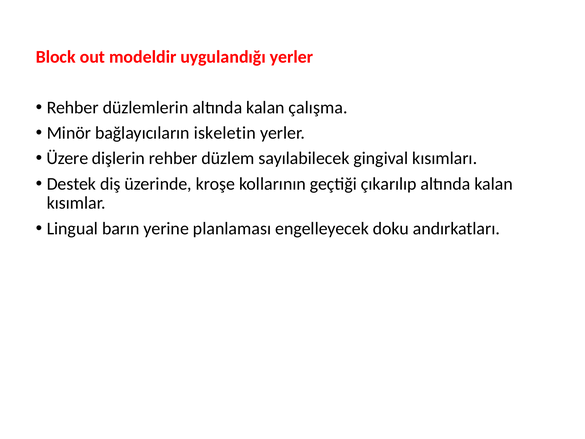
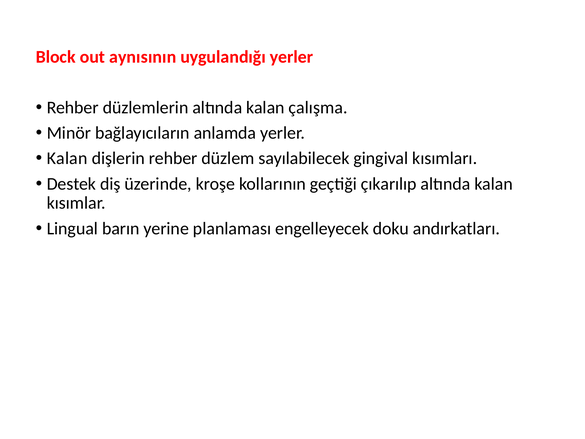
modeldir: modeldir -> aynısının (143, 57)
iskeletin: iskeletin -> anlamda (225, 133)
Üzere: Üzere -> Kalan (67, 158)
